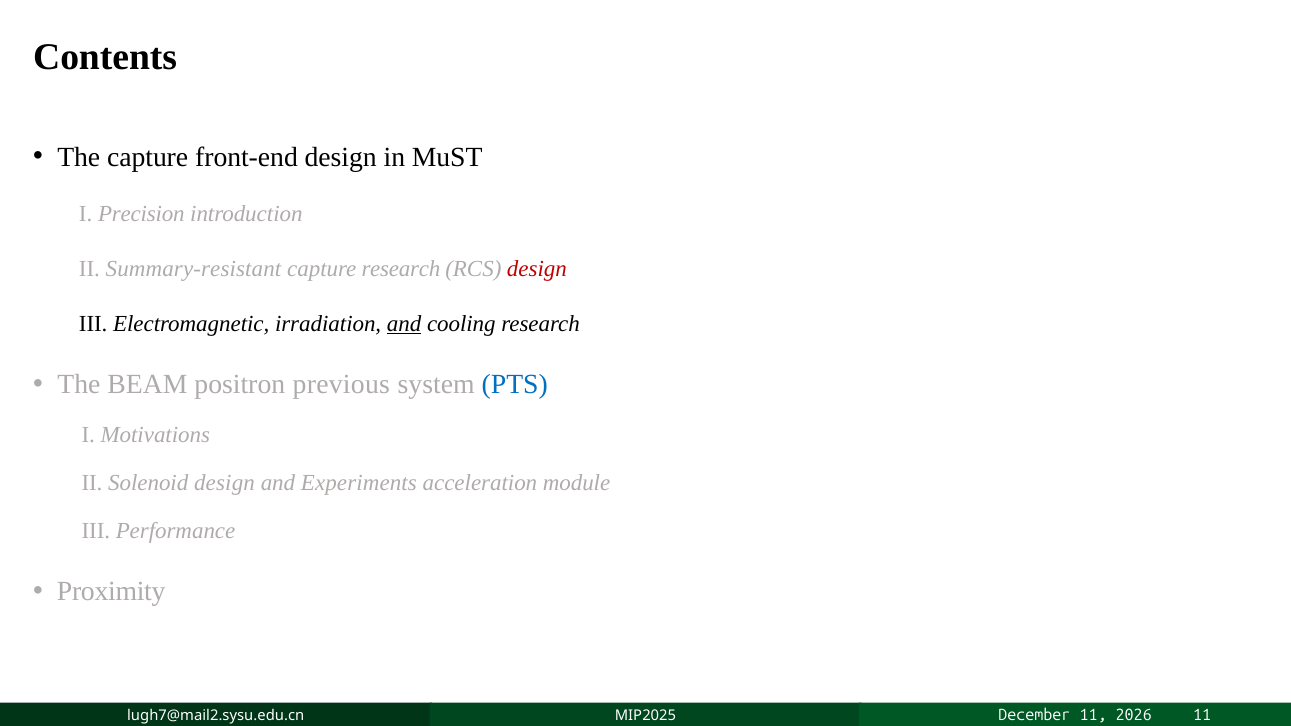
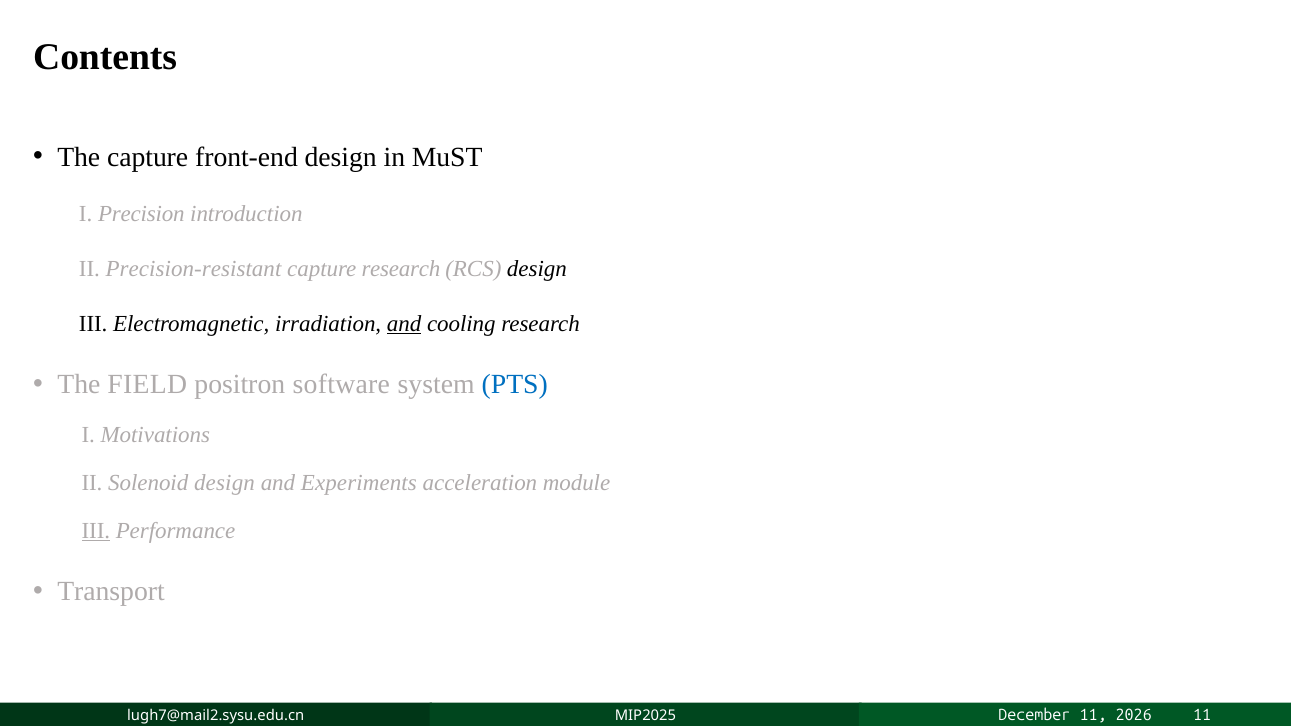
Summary-resistant: Summary-resistant -> Precision-resistant (194, 269)
design colour: red -> black (537, 269)
BEAM: BEAM -> FIELD (147, 385)
previous: previous -> software (341, 385)
III underline: none -> present (96, 531)
Proximity: Proximity -> Transport (111, 592)
